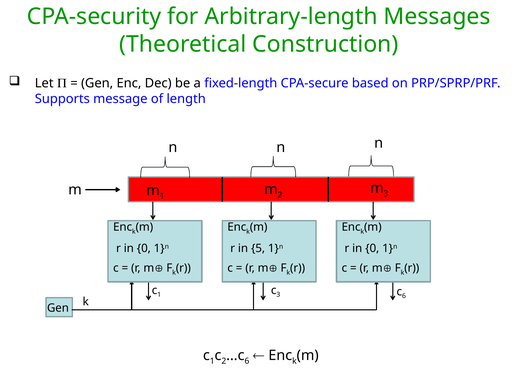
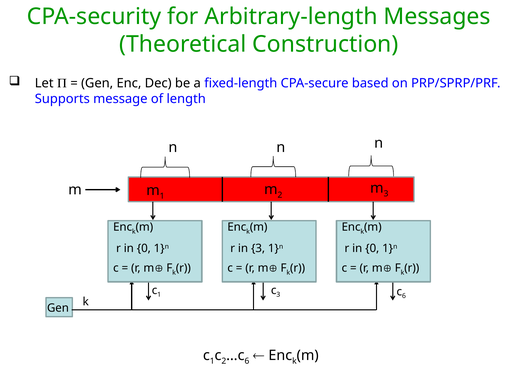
in 5: 5 -> 3 (258, 248)
